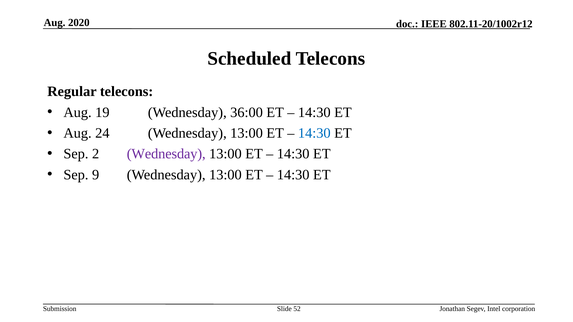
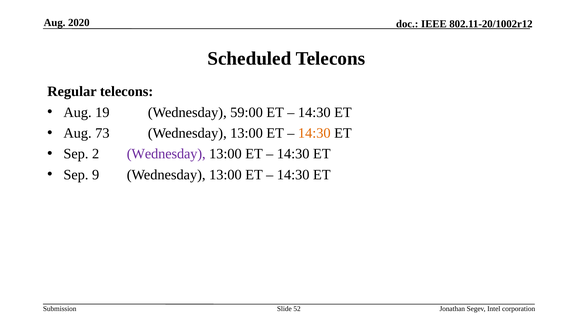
36:00: 36:00 -> 59:00 (247, 112)
24: 24 -> 73 (102, 133)
14:30 colour: blue -> orange (314, 133)
